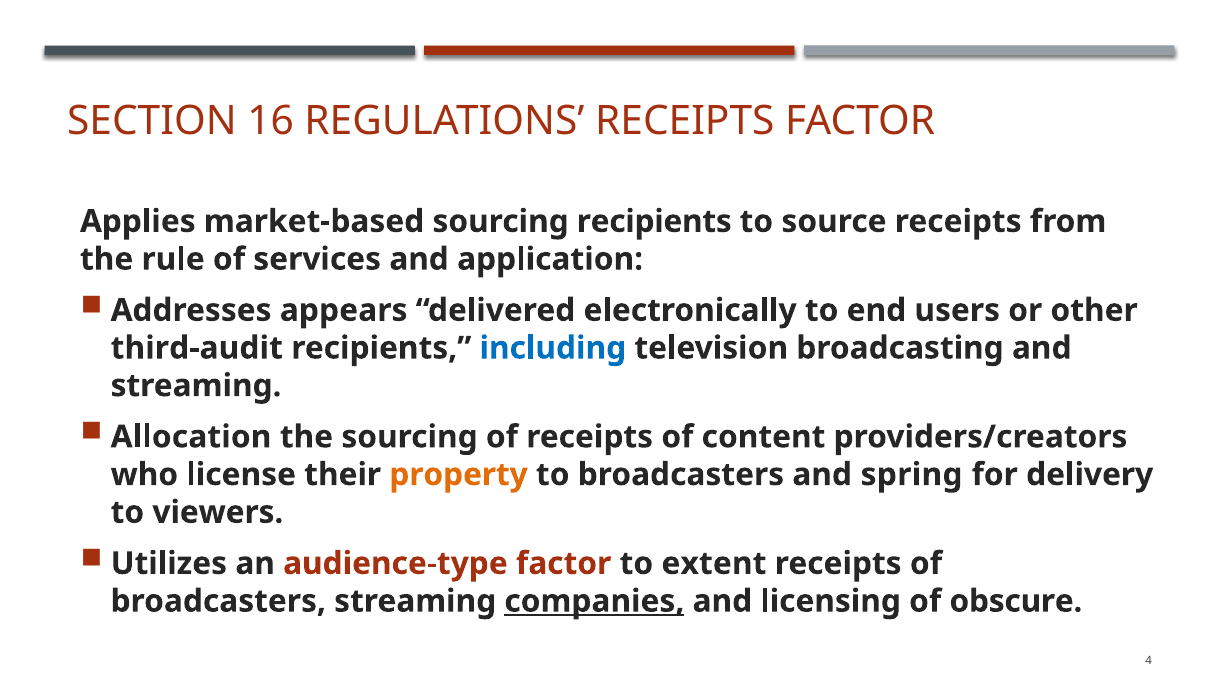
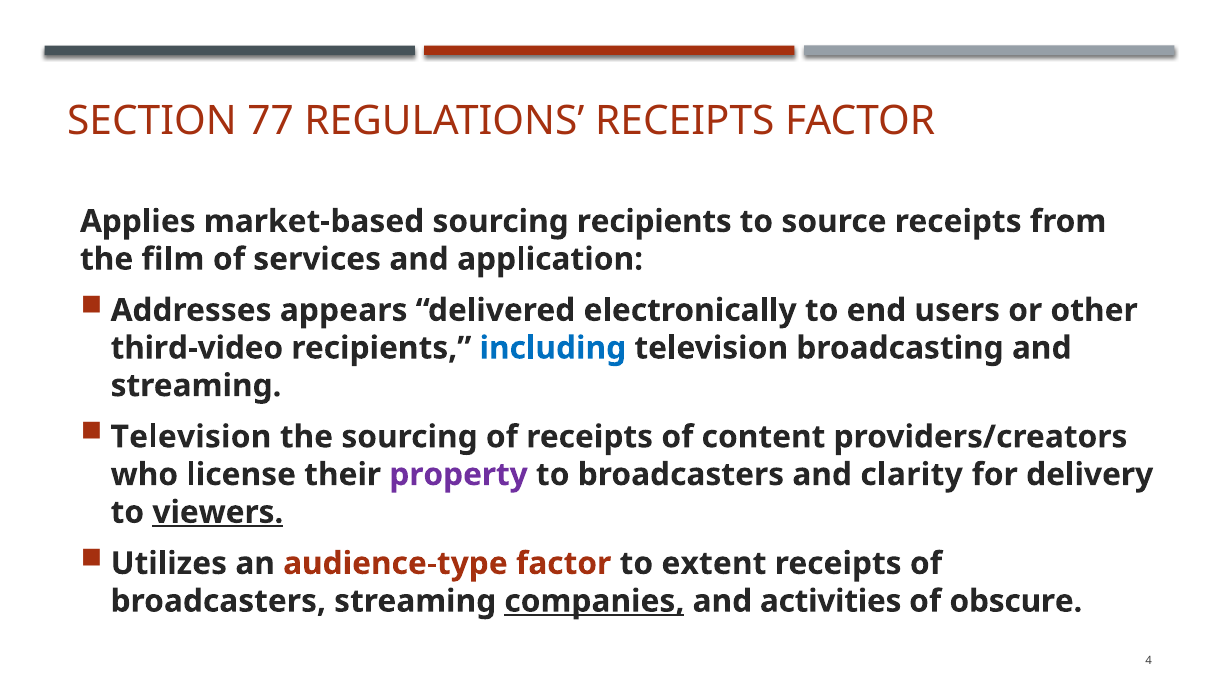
16: 16 -> 77 (271, 121)
rule: rule -> film (173, 259)
third-audit: third-audit -> third-video (197, 348)
Allocation: Allocation -> Television (191, 437)
property colour: orange -> purple (459, 474)
spring: spring -> clarity (912, 474)
viewers underline: none -> present (218, 512)
licensing: licensing -> activities (831, 601)
